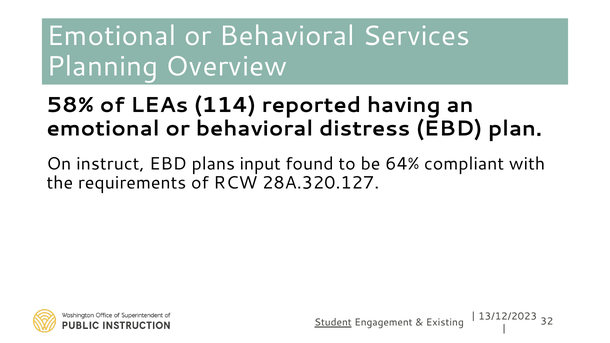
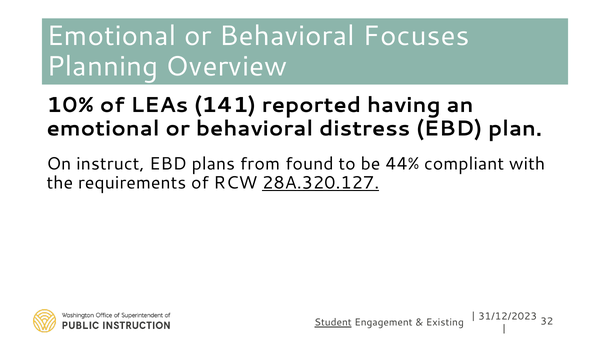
Services: Services -> Focuses (416, 36)
58%: 58% -> 10% (70, 105)
114: 114 -> 141 (225, 105)
input: input -> from (260, 164)
64%: 64% -> 44% (402, 164)
28A.320.127 underline: none -> present (321, 183)
13/12/2023: 13/12/2023 -> 31/12/2023 (508, 317)
